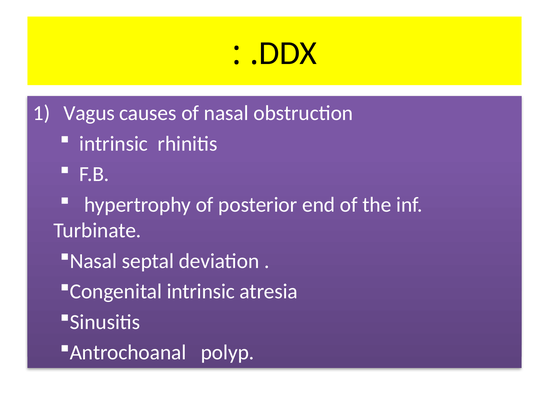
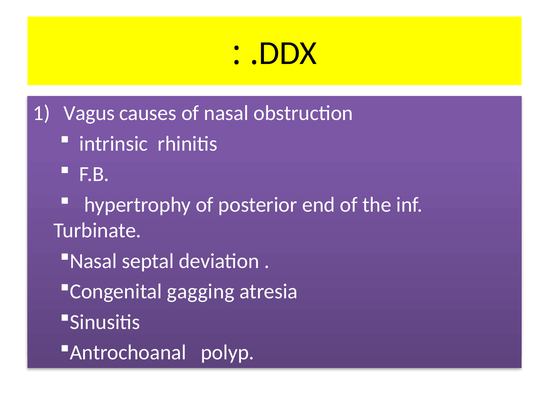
Congenital intrinsic: intrinsic -> gagging (201, 291)
